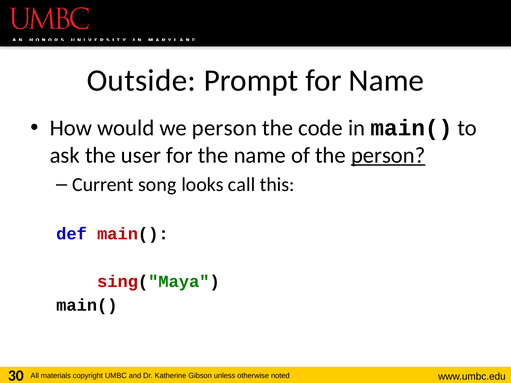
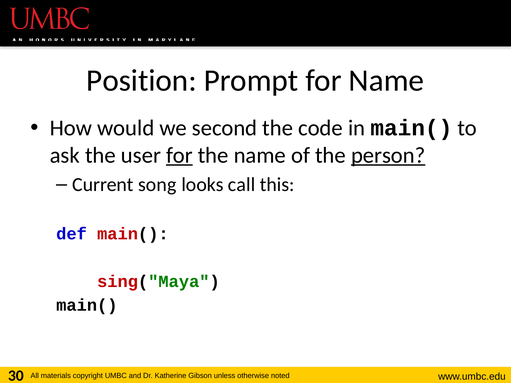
Outside: Outside -> Position (141, 81)
we person: person -> second (225, 128)
for underline: none -> present (179, 155)
